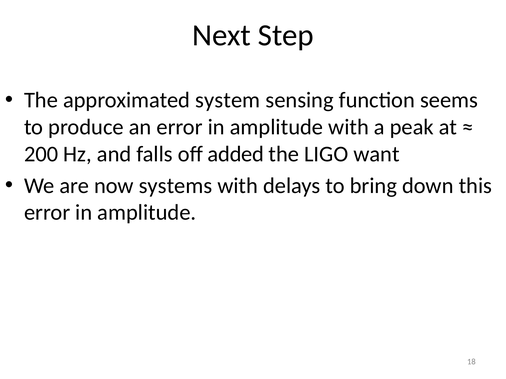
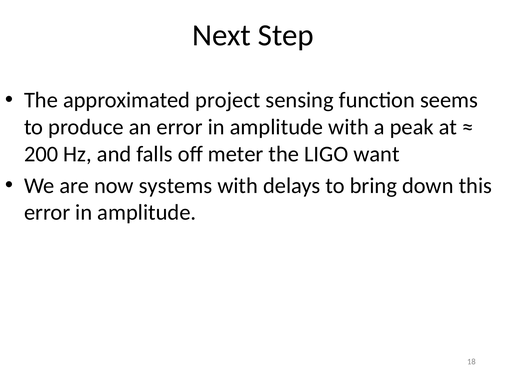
system: system -> project (228, 100)
added: added -> meter (236, 154)
